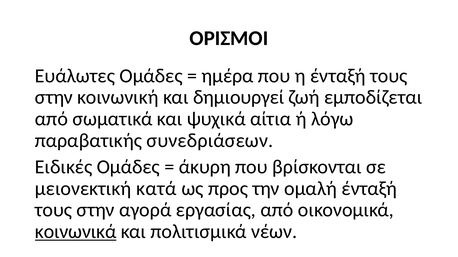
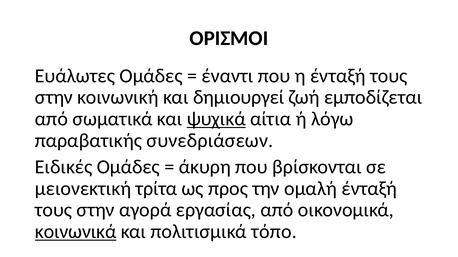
ημέρα: ημέρα -> έναντι (227, 76)
ψυχικά underline: none -> present (216, 119)
κατά: κατά -> τρίτα (156, 189)
νέων: νέων -> τόπο (274, 232)
